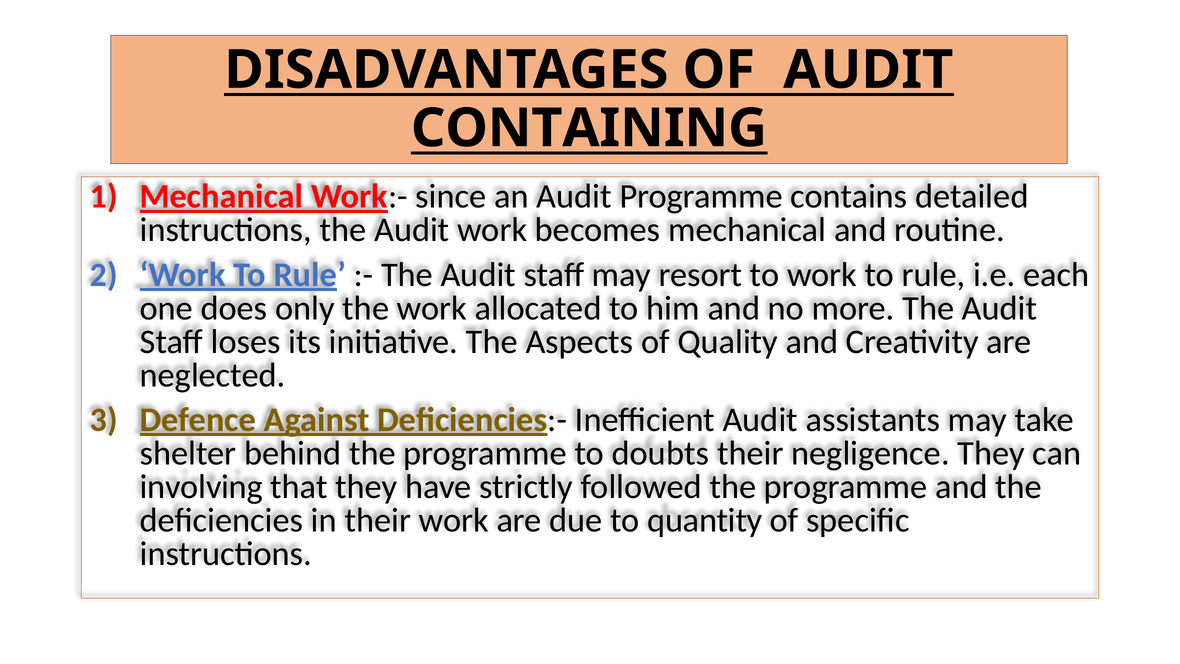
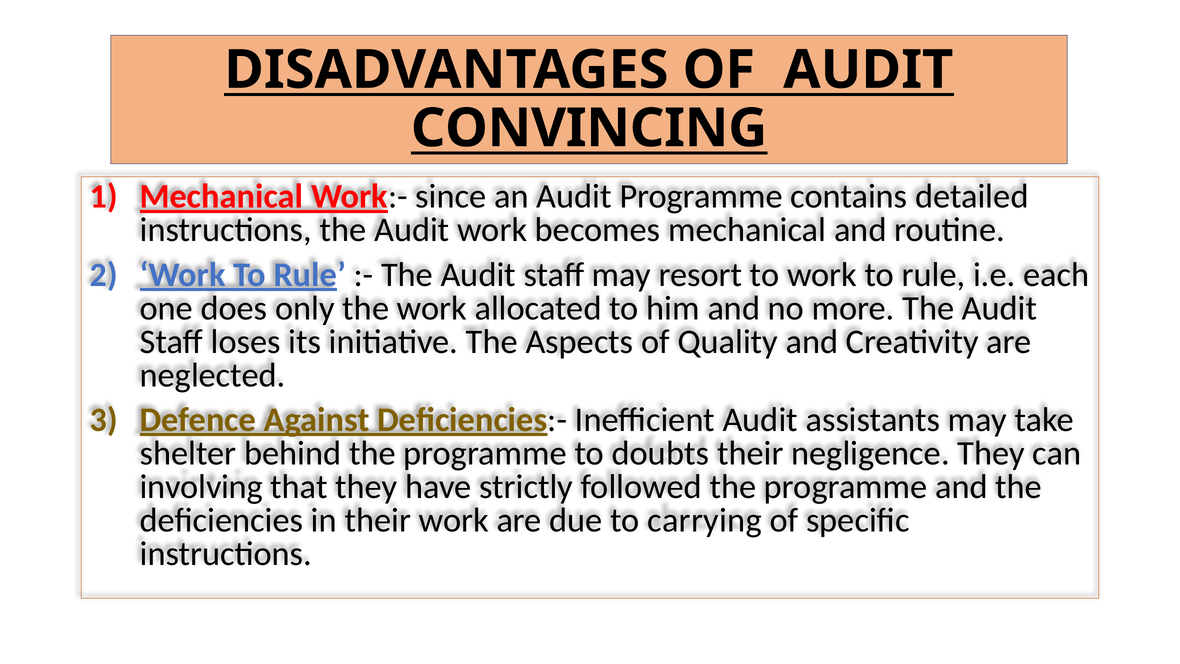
CONTAINING: CONTAINING -> CONVINCING (589, 128)
quantity: quantity -> carrying (705, 520)
